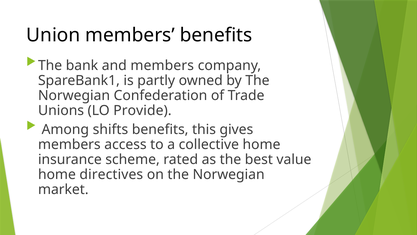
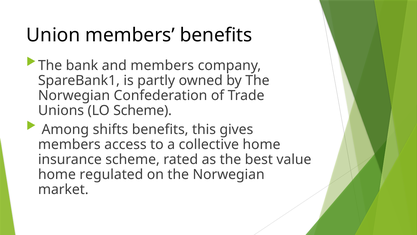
LO Provide: Provide -> Scheme (143, 110)
directives: directives -> regulated (111, 174)
